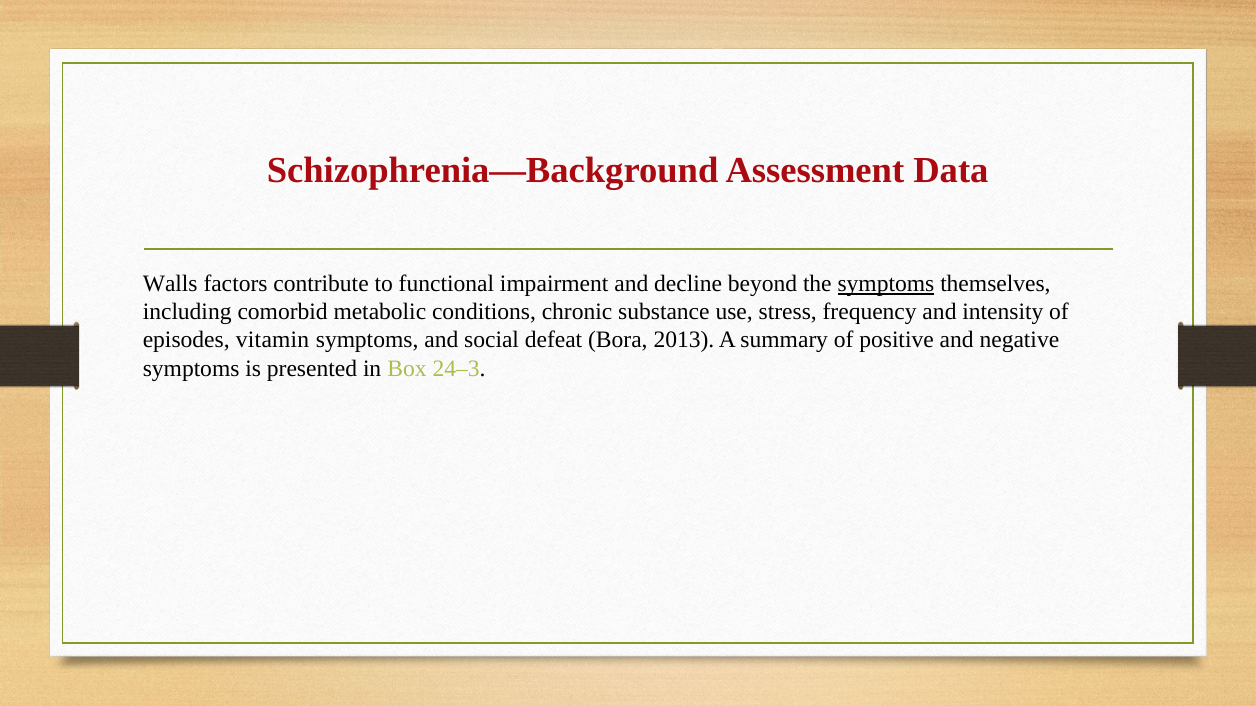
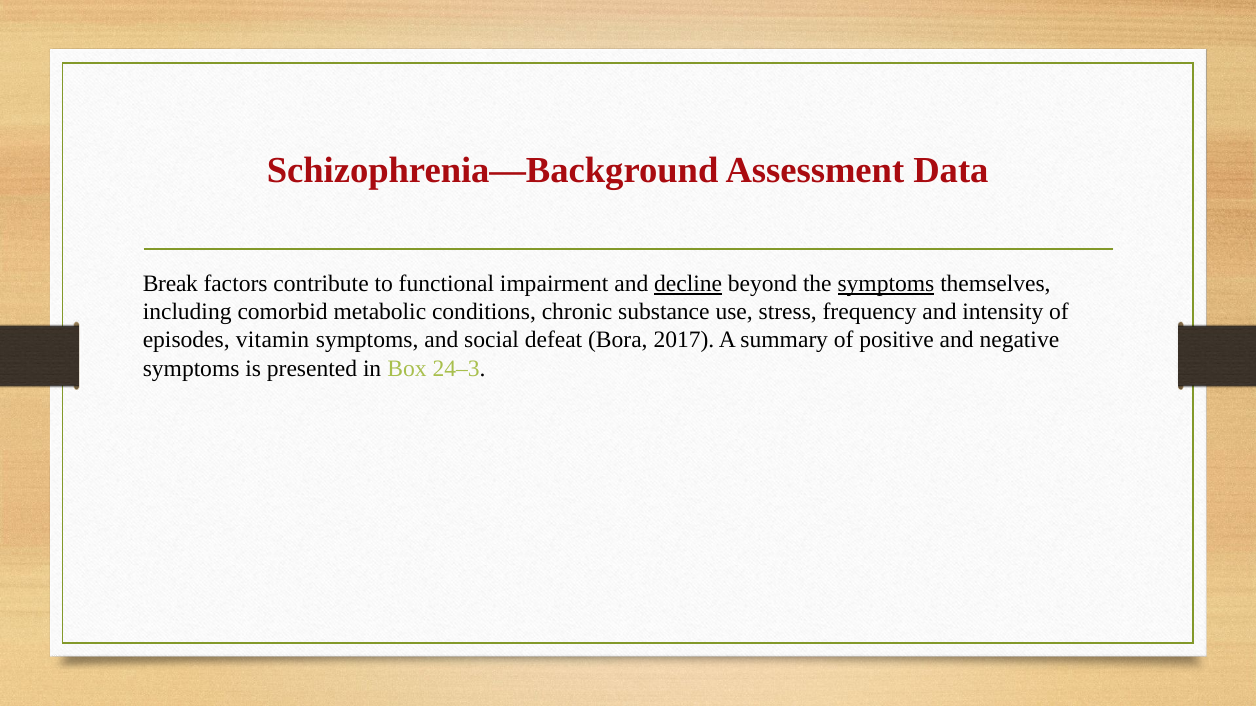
Walls: Walls -> Break (170, 284)
decline underline: none -> present (688, 284)
2013: 2013 -> 2017 (684, 340)
